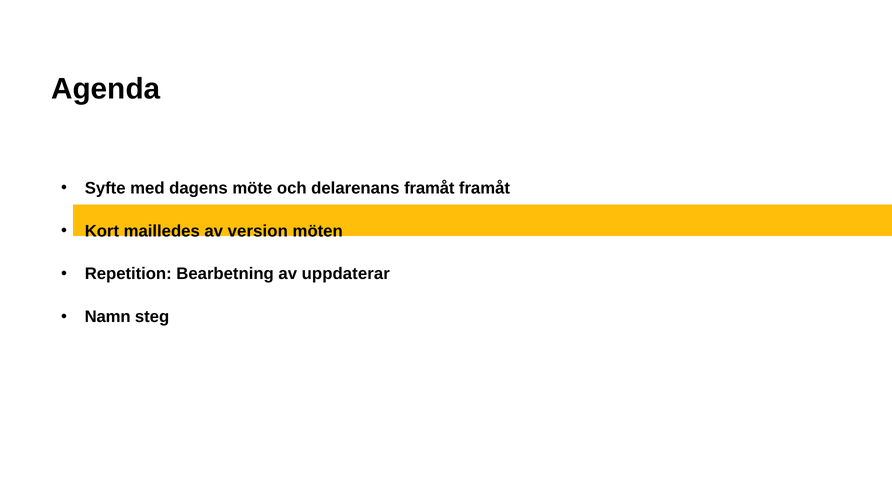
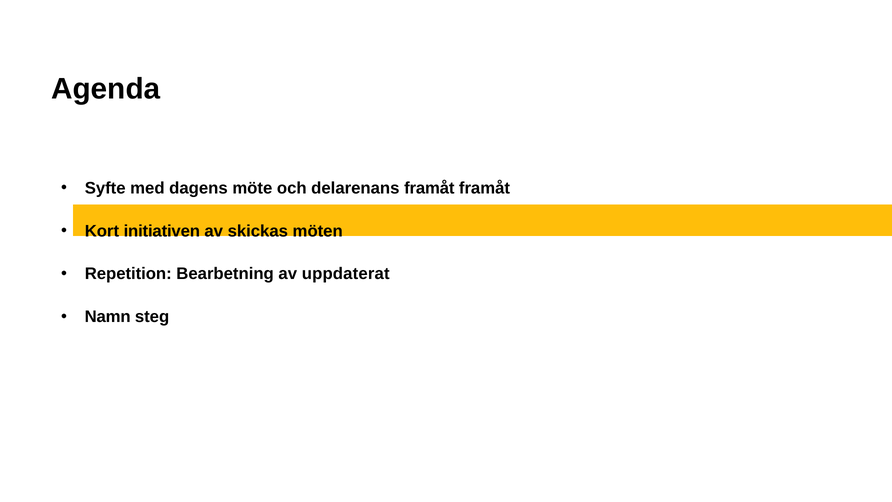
mailledes: mailledes -> initiativen (162, 231)
version: version -> skickas (258, 231)
uppdaterar: uppdaterar -> uppdaterat (346, 274)
